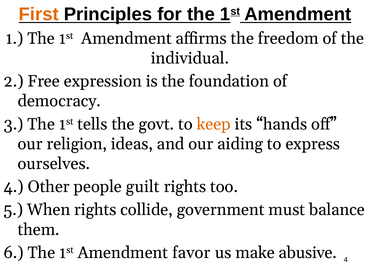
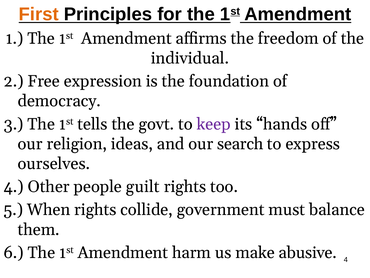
keep colour: orange -> purple (214, 124)
aiding: aiding -> search (240, 144)
favor: favor -> harm (191, 252)
